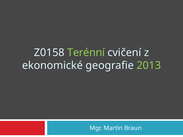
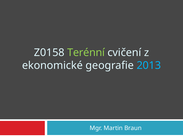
2013 colour: light green -> light blue (149, 65)
